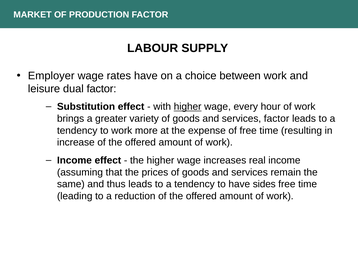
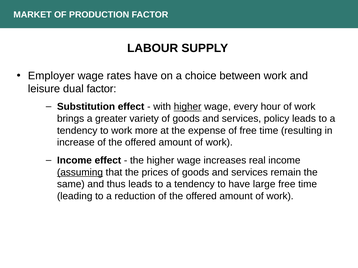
services factor: factor -> policy (277, 119)
assuming underline: none -> present (80, 173)
sides: sides -> large (264, 185)
